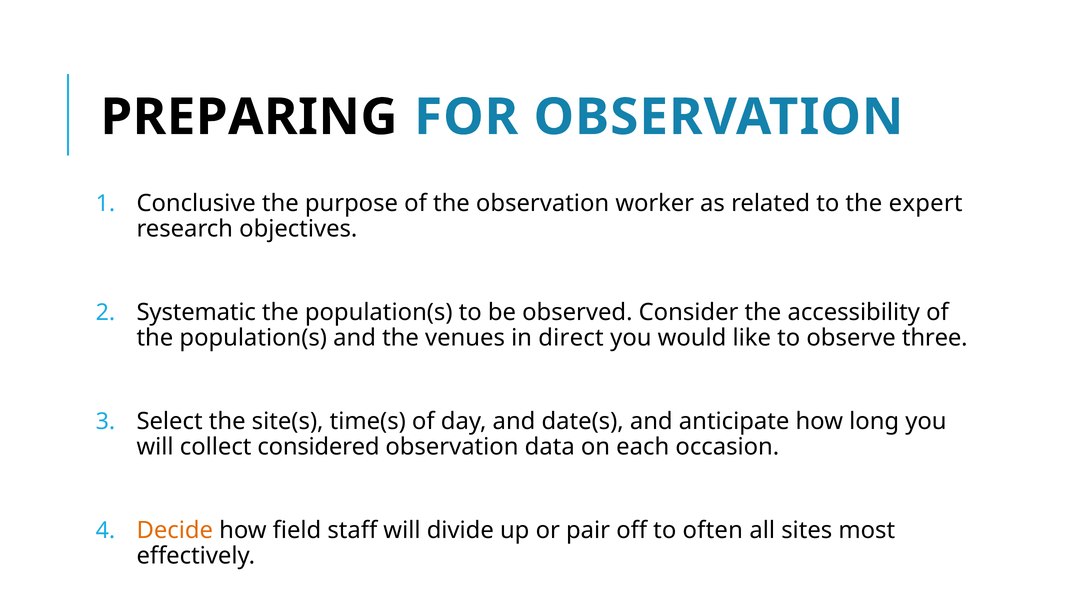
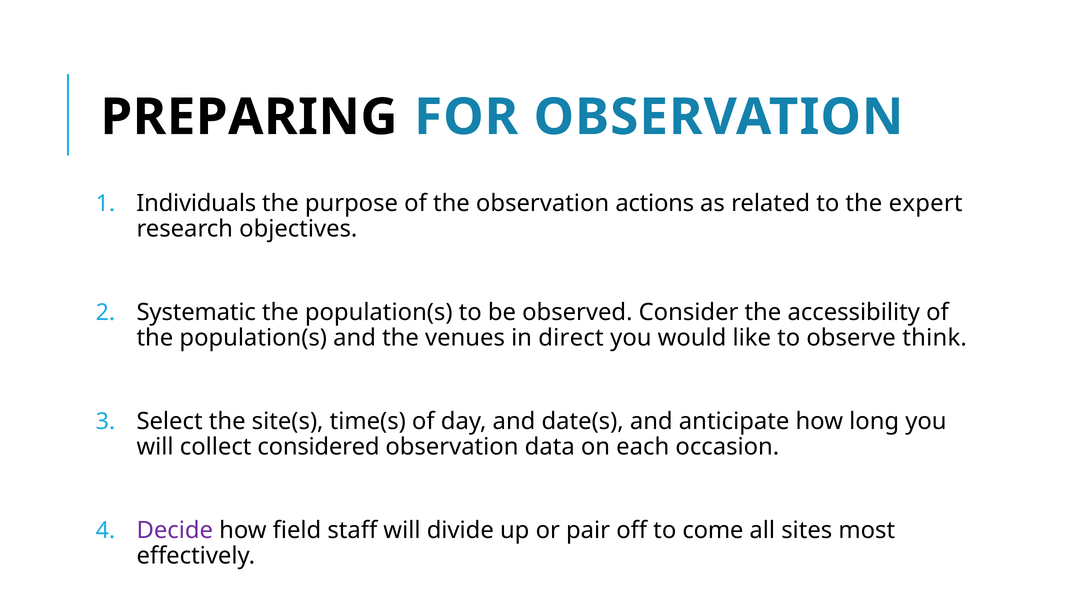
Conclusive: Conclusive -> Individuals (196, 203)
worker: worker -> actions (655, 203)
three: three -> think (935, 338)
Decide colour: orange -> purple (175, 530)
often: often -> come (713, 530)
